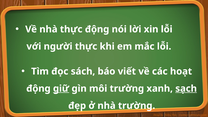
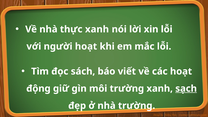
thực động: động -> xanh (97, 29)
người thực: thực -> hoạt (86, 46)
giữ underline: present -> none (61, 89)
